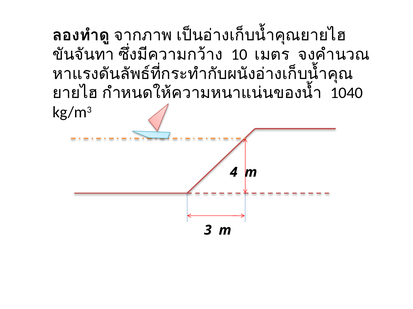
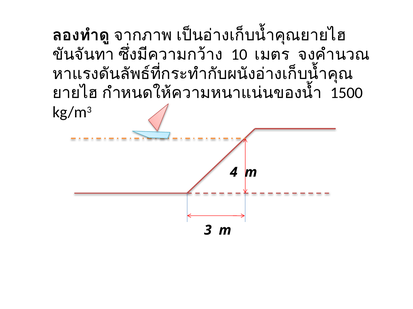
1040: 1040 -> 1500 (347, 93)
